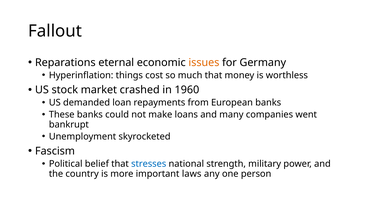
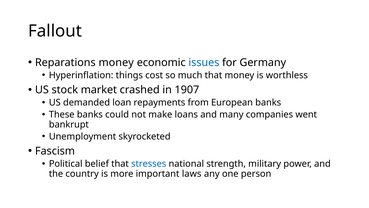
Reparations eternal: eternal -> money (116, 62)
issues colour: orange -> blue (204, 62)
1960: 1960 -> 1907 (187, 90)
